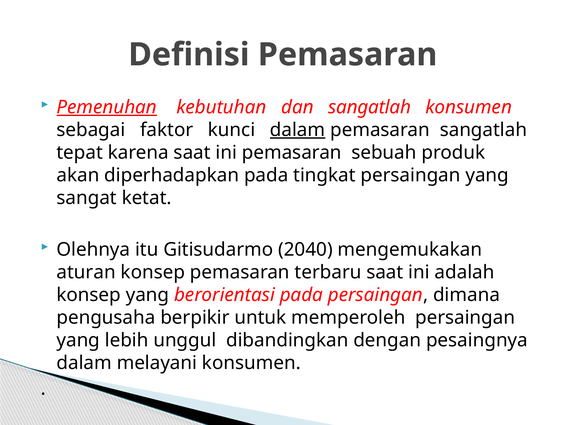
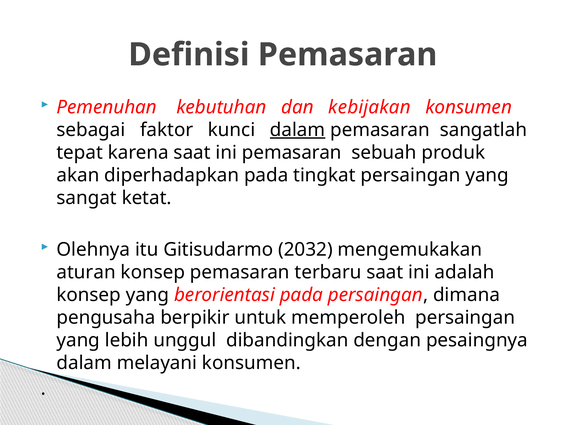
Pemenuhan underline: present -> none (107, 107)
dan sangatlah: sangatlah -> kebijakan (369, 107)
2040: 2040 -> 2032 (305, 249)
